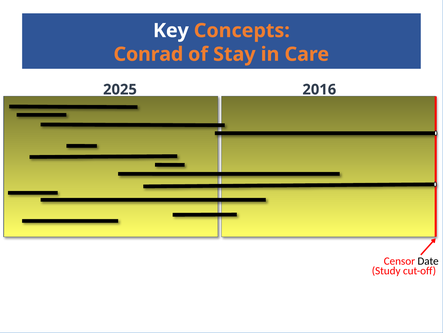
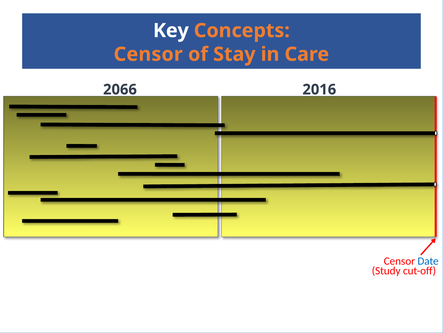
Conrad: Conrad -> Censor (148, 54)
2025: 2025 -> 2066 (120, 89)
Date colour: black -> blue (428, 260)
